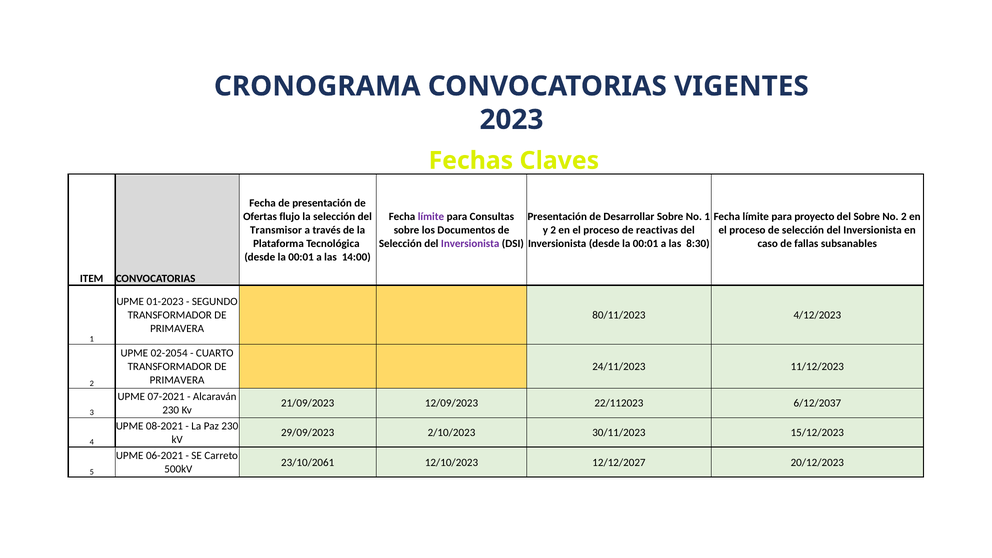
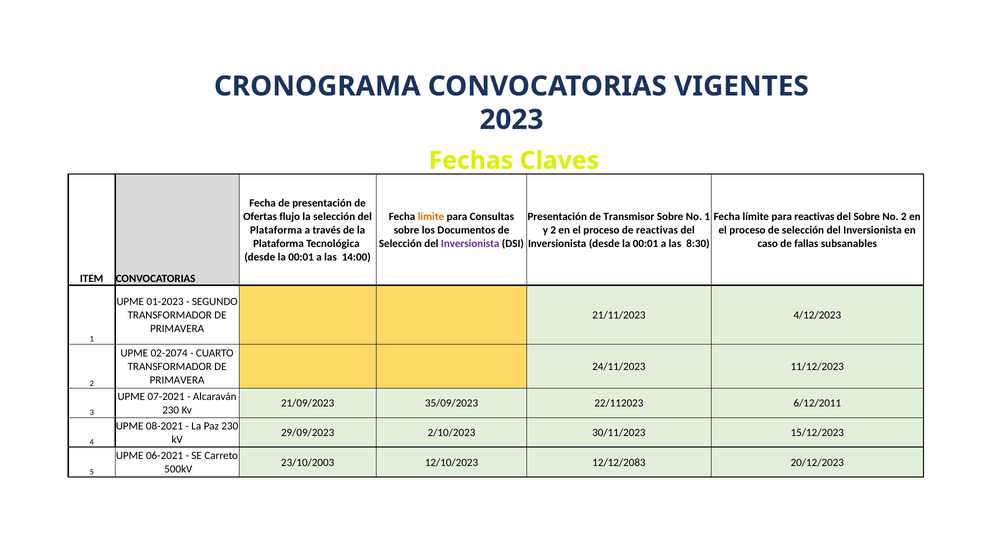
límite colour: purple -> orange (431, 217)
Desarrollar: Desarrollar -> Transmisor (629, 217)
para proyecto: proyecto -> reactivas (814, 217)
Transmisor: Transmisor -> Plataforma (276, 230)
80/11/2023: 80/11/2023 -> 21/11/2023 (619, 315)
02-2054: 02-2054 -> 02-2074 (169, 353)
12/09/2023: 12/09/2023 -> 35/09/2023 (452, 403)
6/12/2037: 6/12/2037 -> 6/12/2011 (817, 403)
23/10/2061: 23/10/2061 -> 23/10/2003 (308, 462)
12/12/2027: 12/12/2027 -> 12/12/2083 (619, 462)
